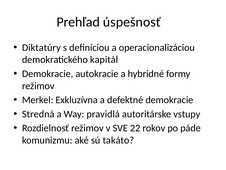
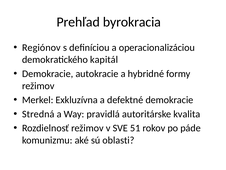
úspešnosť: úspešnosť -> byrokracia (132, 22)
Diktatúry: Diktatúry -> Regiónov (41, 47)
vstupy: vstupy -> kvalita (187, 114)
22: 22 -> 51 (135, 128)
takáto: takáto -> oblasti (118, 140)
